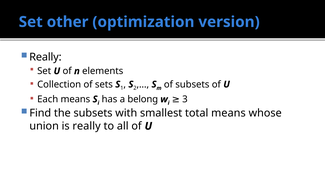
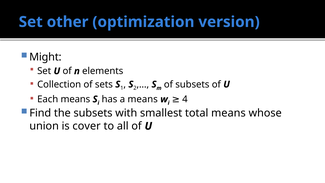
Really: Really -> Might (45, 57)
a belong: belong -> means (143, 99)
3: 3 -> 4 (185, 99)
is really: really -> cover (87, 126)
